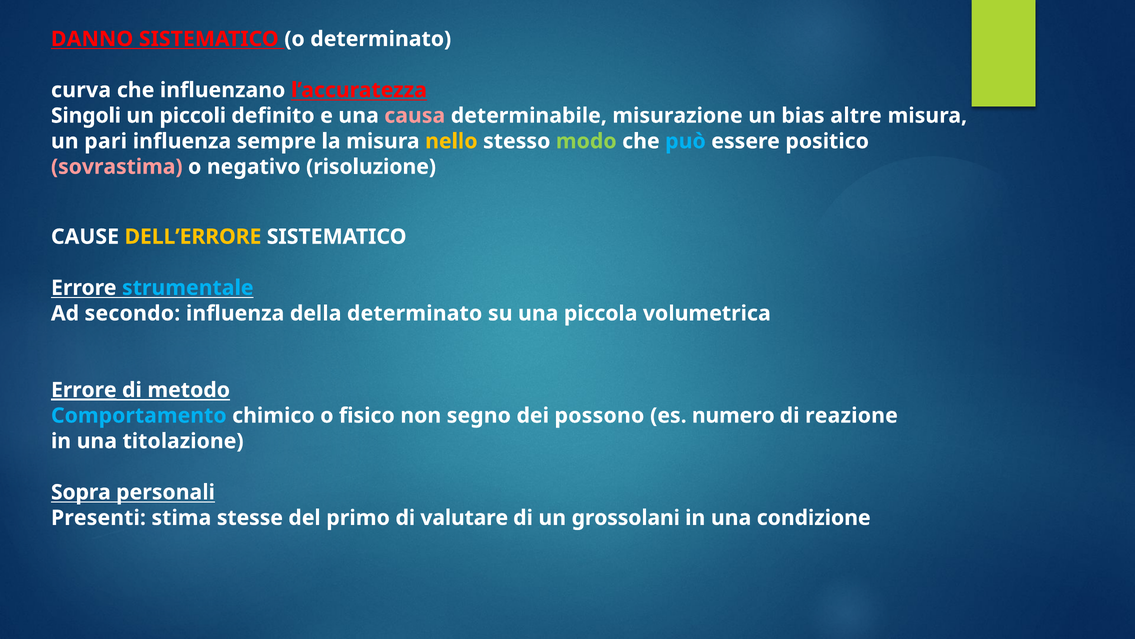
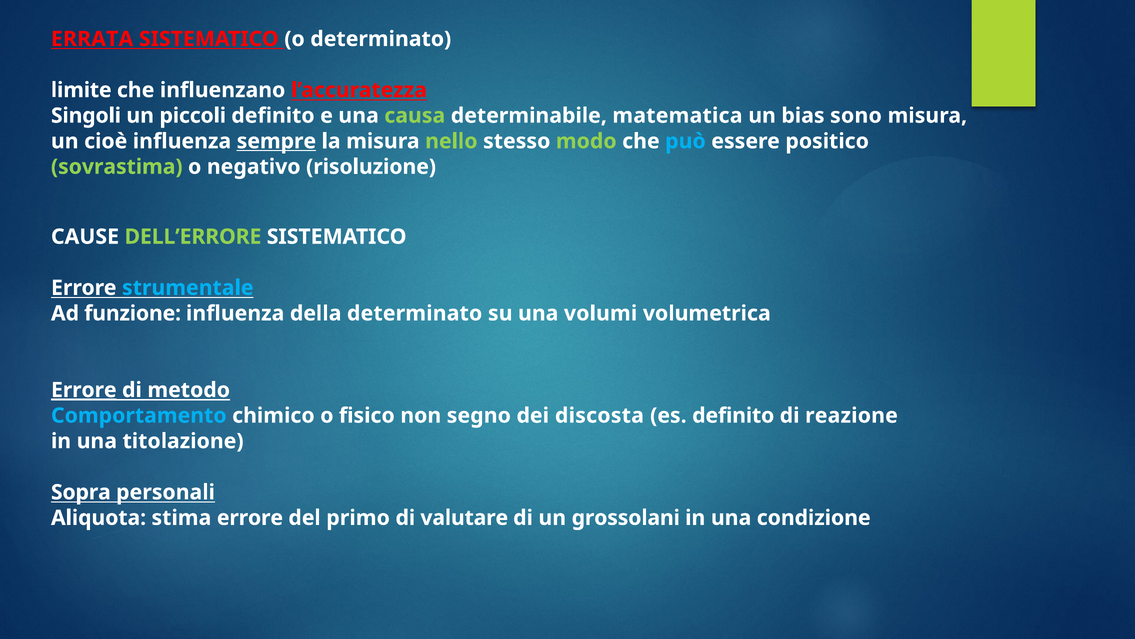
DANNO: DANNO -> ERRATA (92, 39)
curva: curva -> limite (81, 90)
causa colour: pink -> light green (415, 116)
misurazione: misurazione -> matematica (677, 116)
altre: altre -> sono (856, 116)
pari: pari -> cioè (106, 141)
sempre underline: none -> present (276, 141)
nello colour: yellow -> light green (451, 141)
sovrastima colour: pink -> light green (117, 167)
DELL’ERRORE colour: yellow -> light green (193, 237)
secondo: secondo -> funzione (133, 313)
piccola: piccola -> volumi (601, 313)
possono: possono -> discosta (599, 415)
es numero: numero -> definito (733, 415)
Presenti: Presenti -> Aliquota (99, 517)
stima stesse: stesse -> errore (250, 517)
